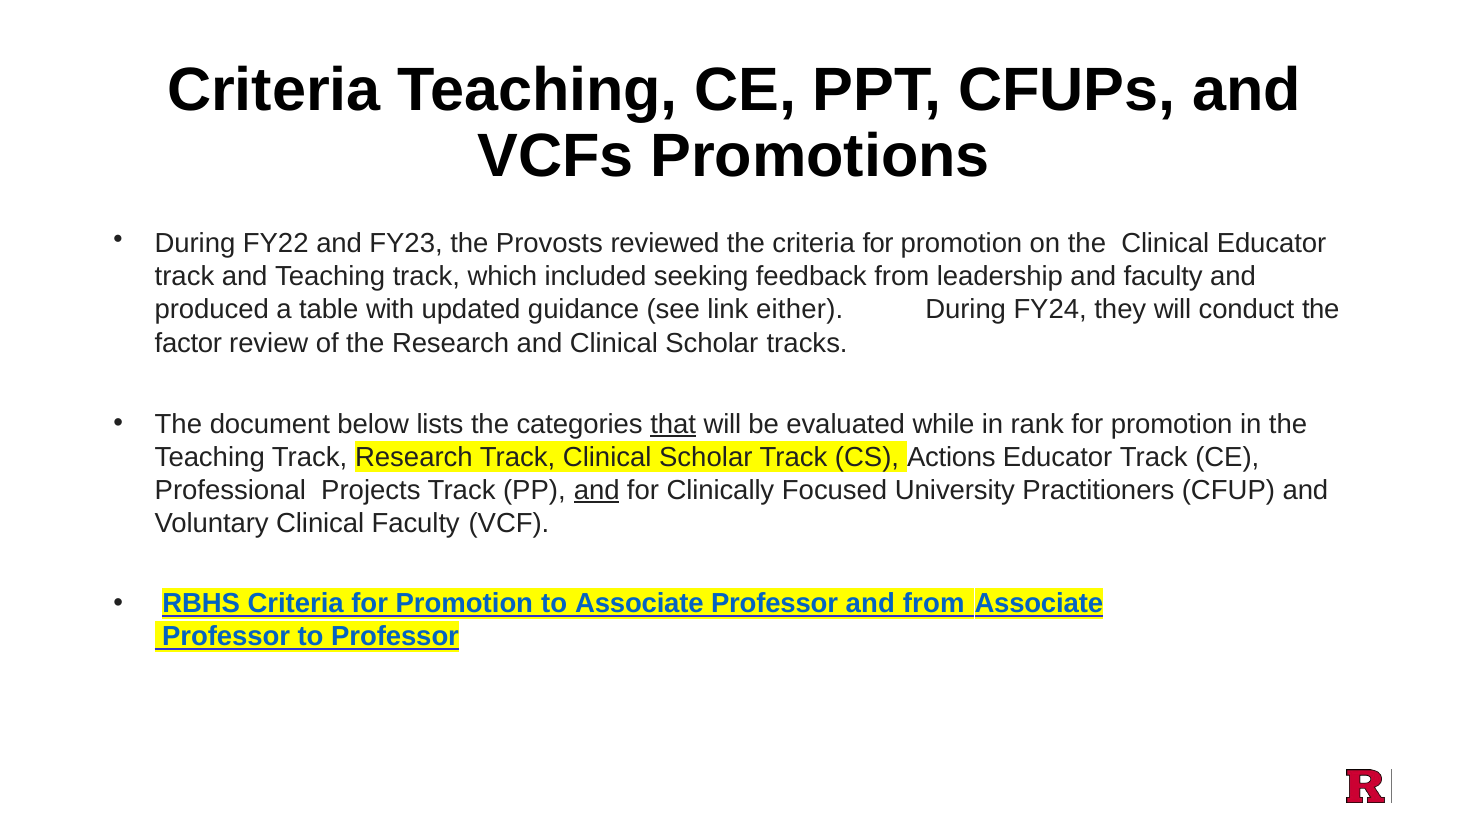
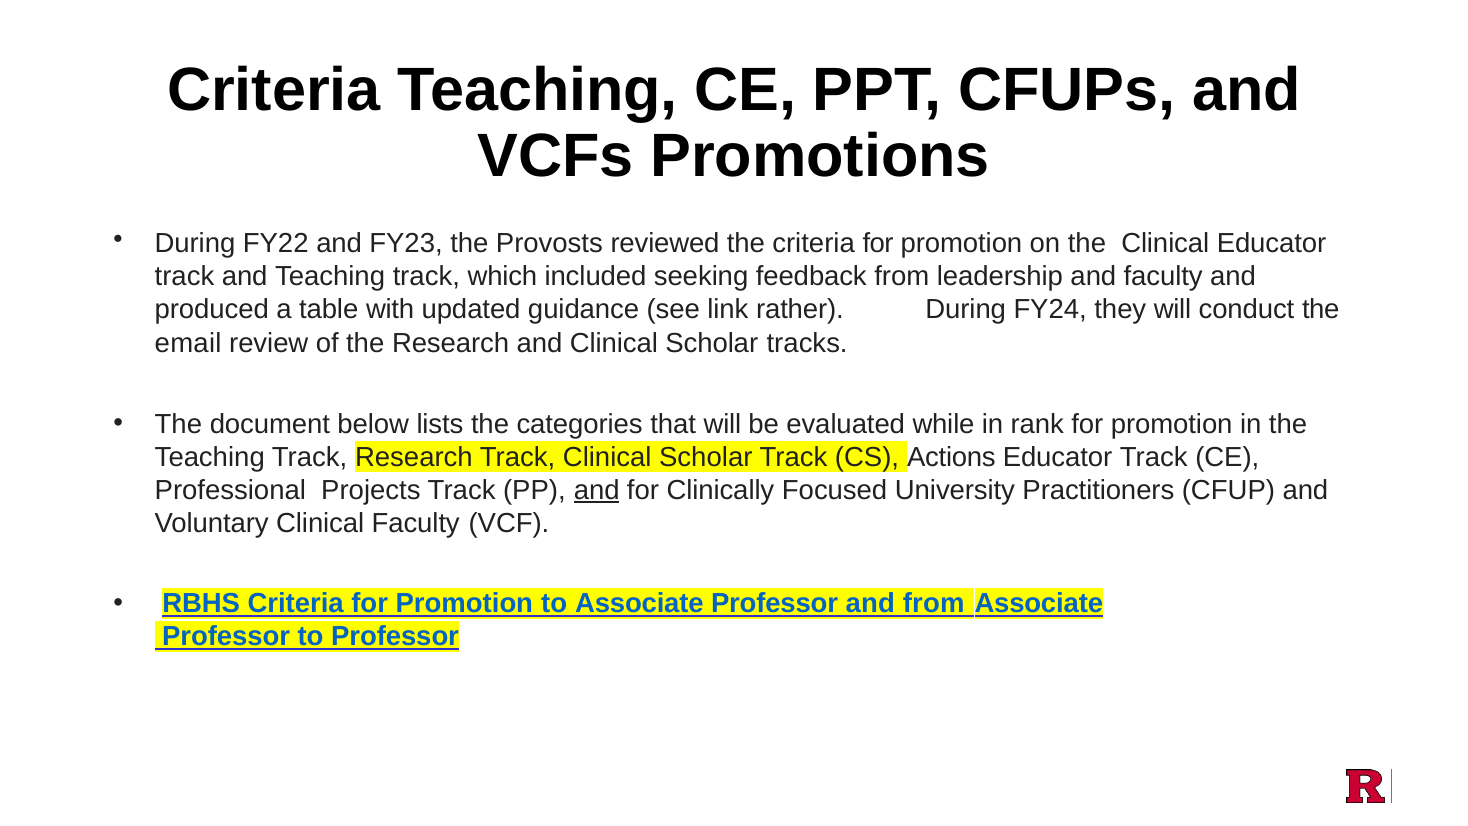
either: either -> rather (800, 310)
factor: factor -> email (188, 343)
that underline: present -> none (673, 424)
